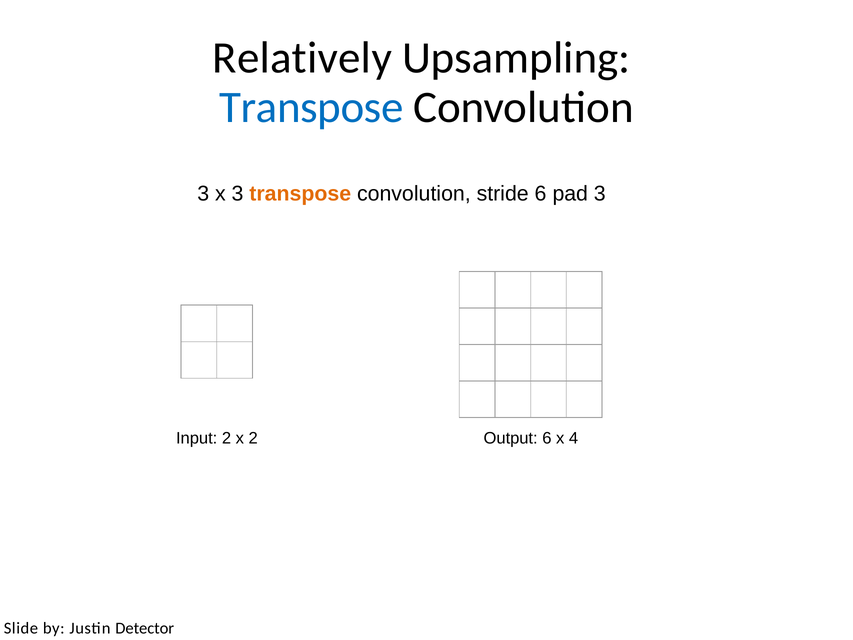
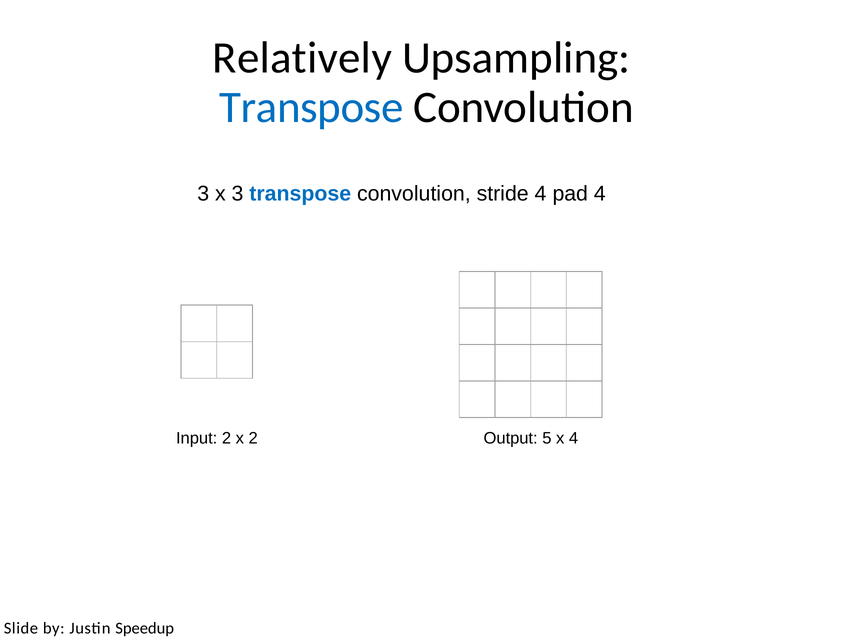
transpose colour: orange -> blue (300, 193)
stride 6: 6 -> 4 (541, 193)
pad 3: 3 -> 4 (600, 193)
Output 6: 6 -> 5 (547, 438)
Detector: Detector -> Speedup (145, 628)
